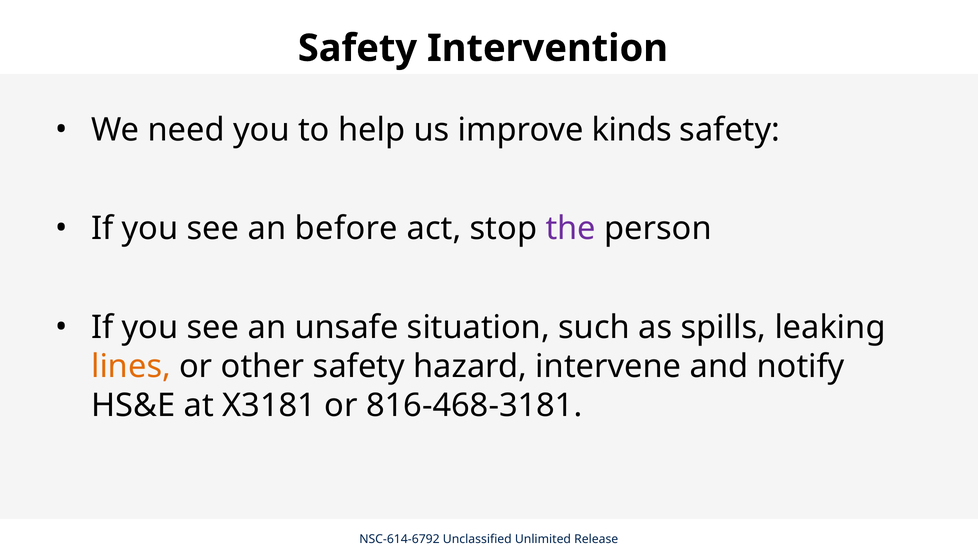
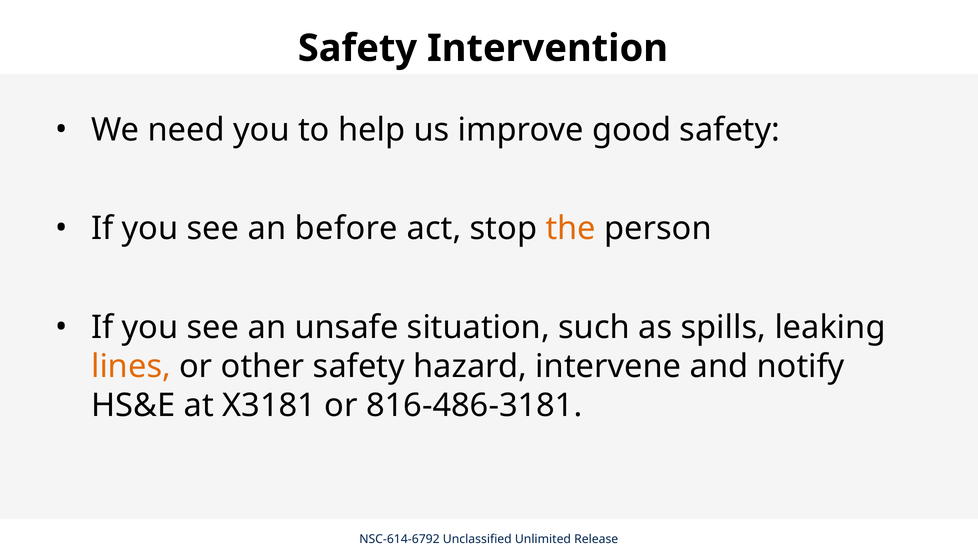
kinds: kinds -> good (632, 130)
the colour: purple -> orange (571, 229)
816-468-3181: 816-468-3181 -> 816-486-3181 (474, 406)
